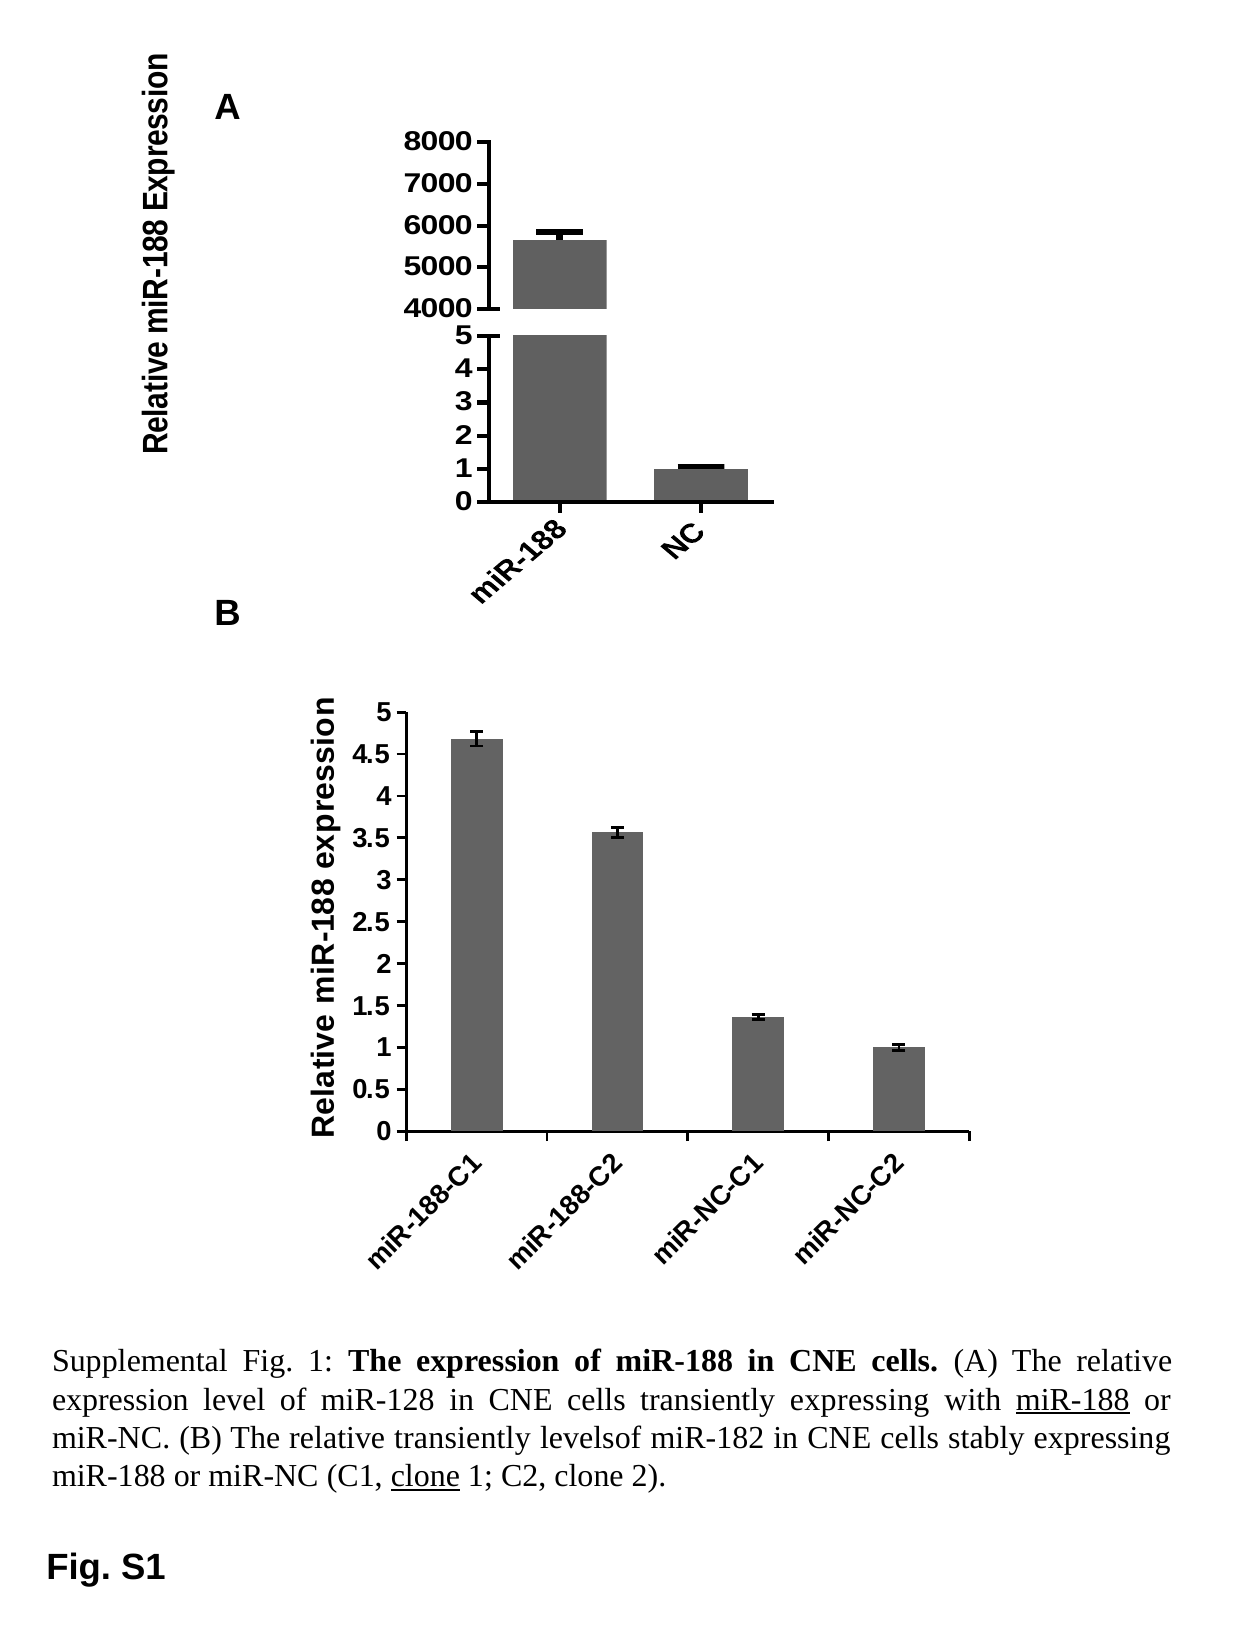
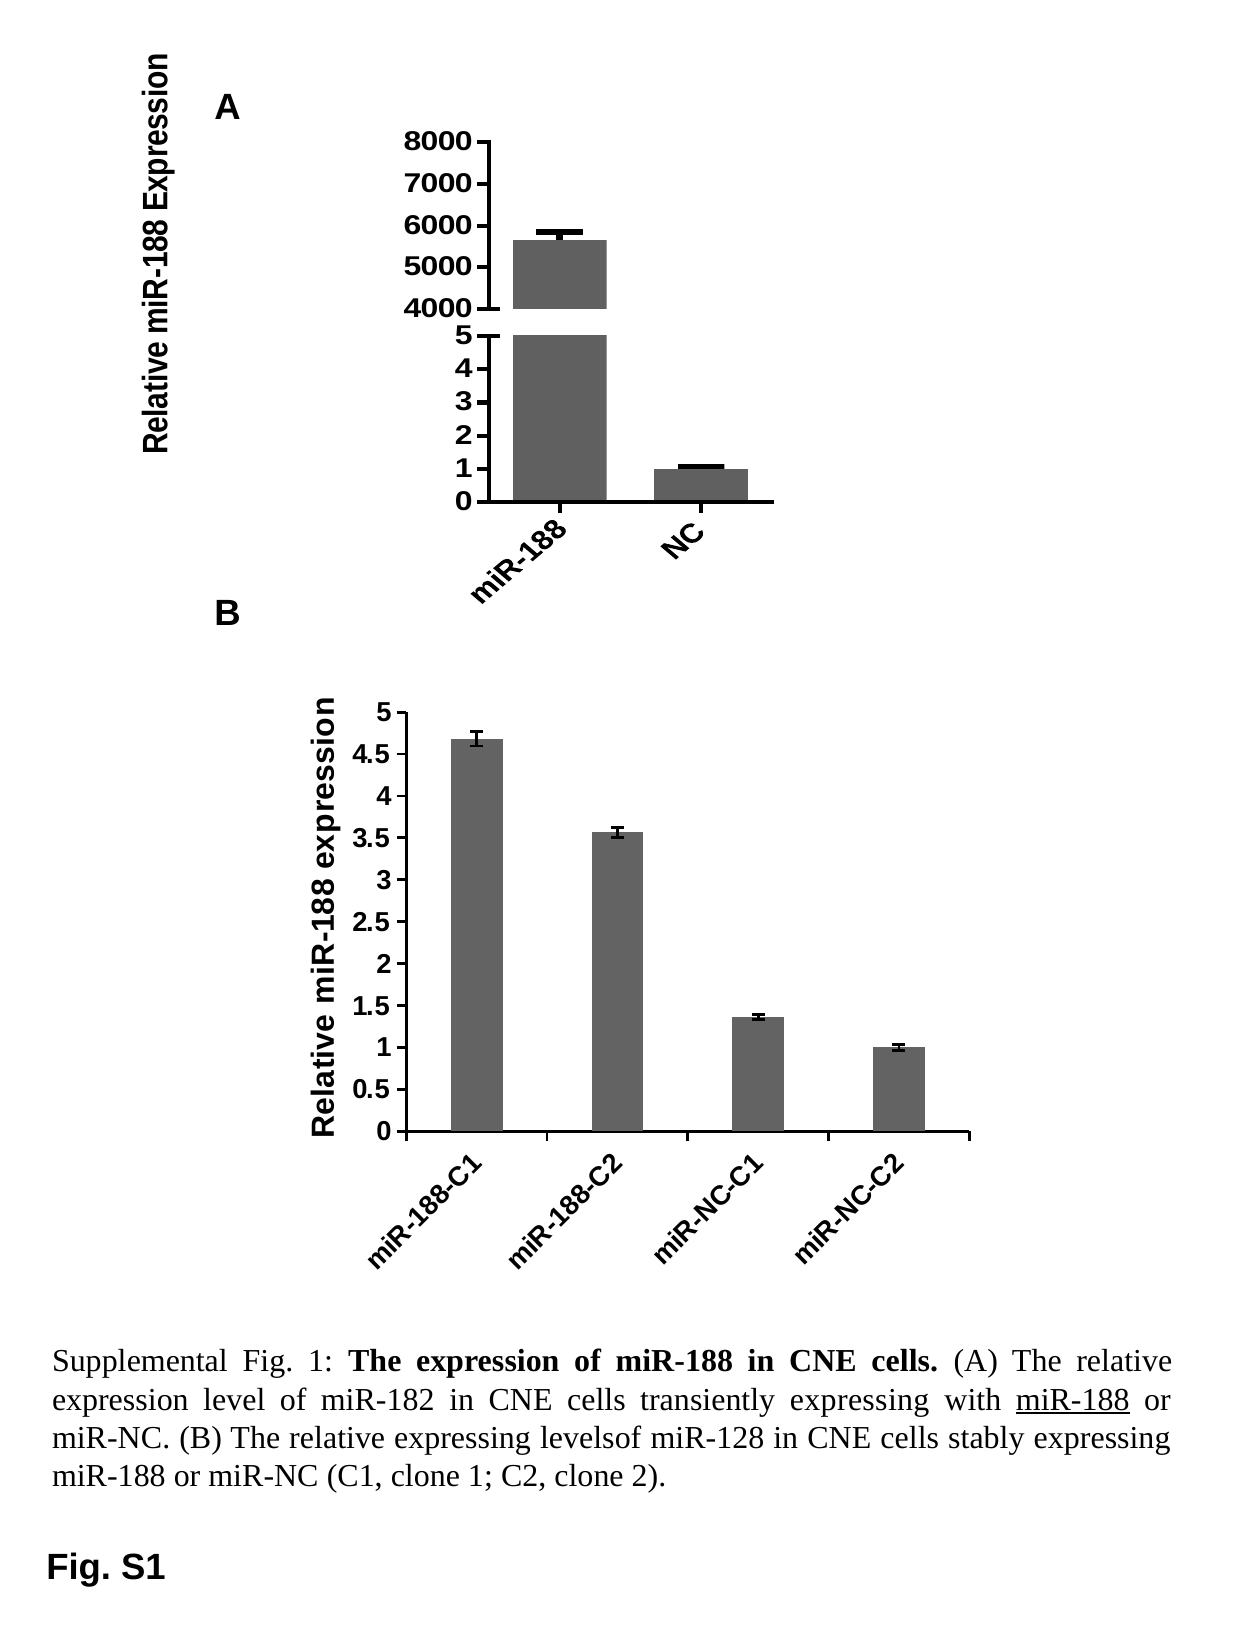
miR-128: miR-128 -> miR-182 (378, 1400)
relative transiently: transiently -> expressing (463, 1438)
miR-182: miR-182 -> miR-128 (707, 1438)
clone underline: present -> none (425, 1476)
